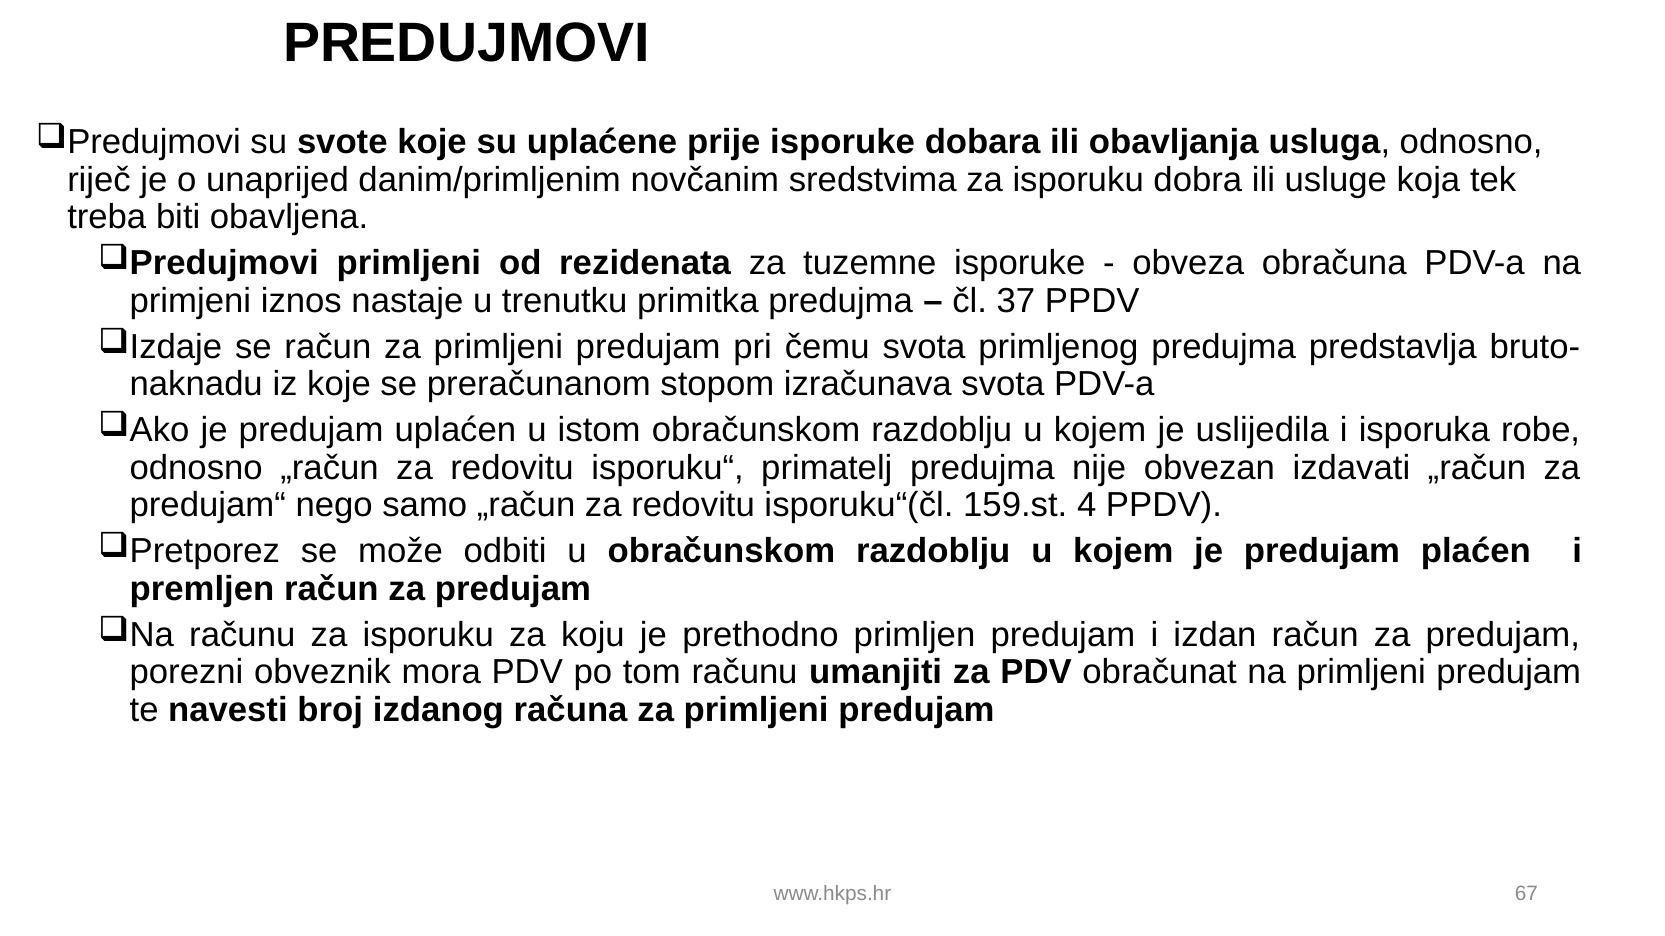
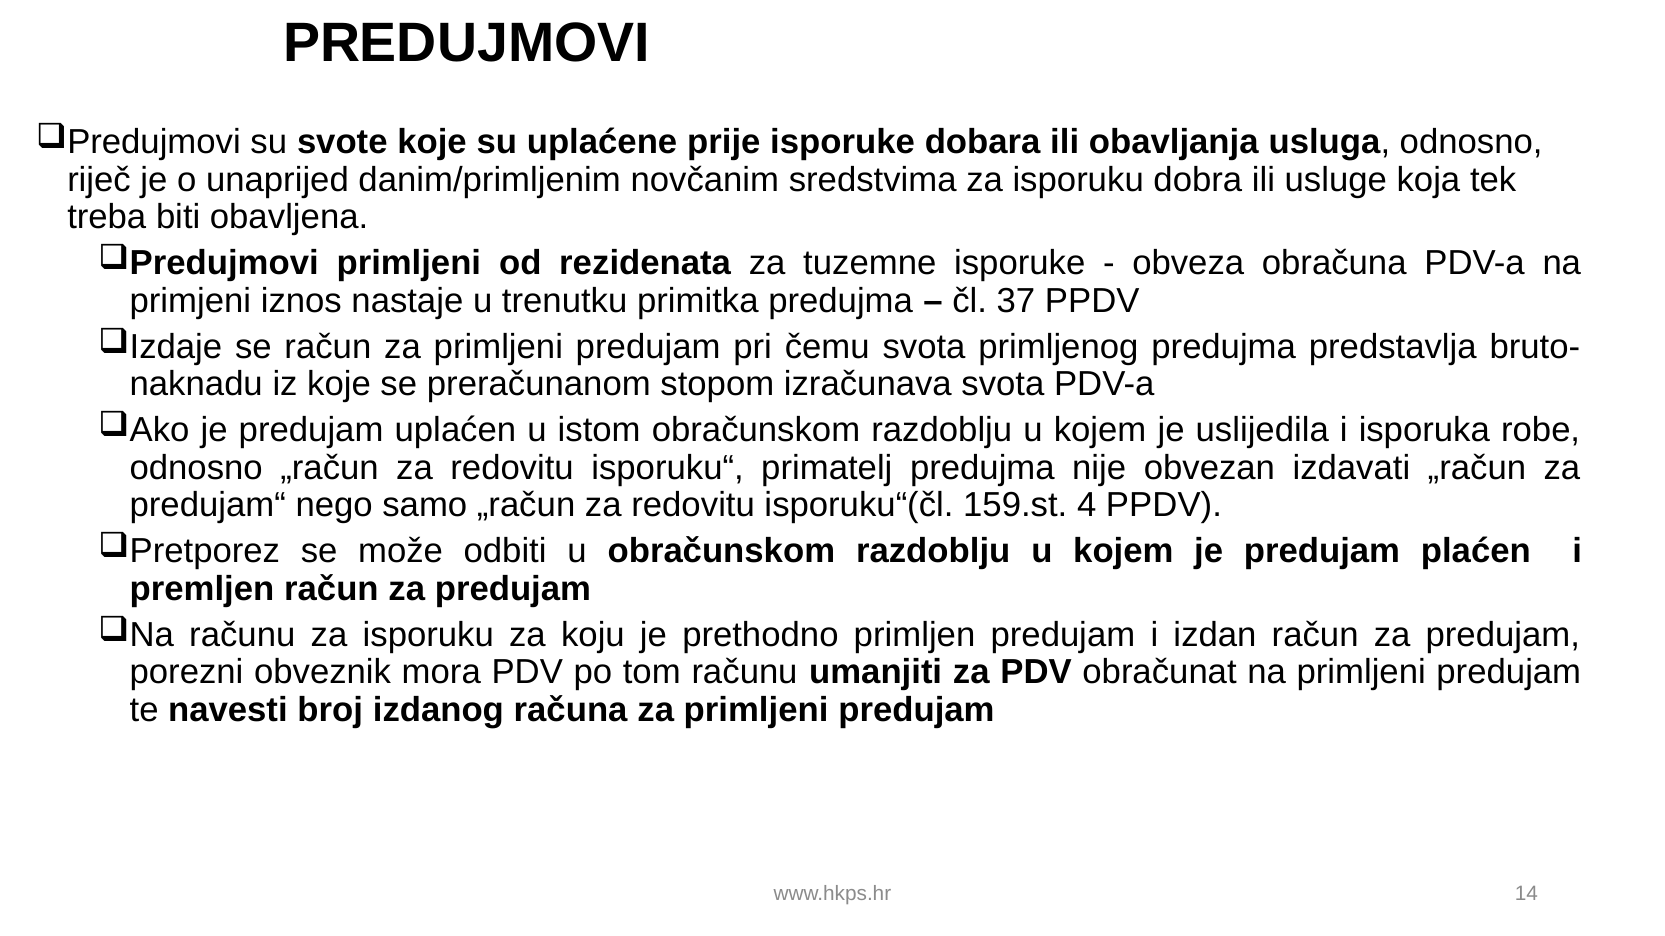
67: 67 -> 14 (1526, 894)
